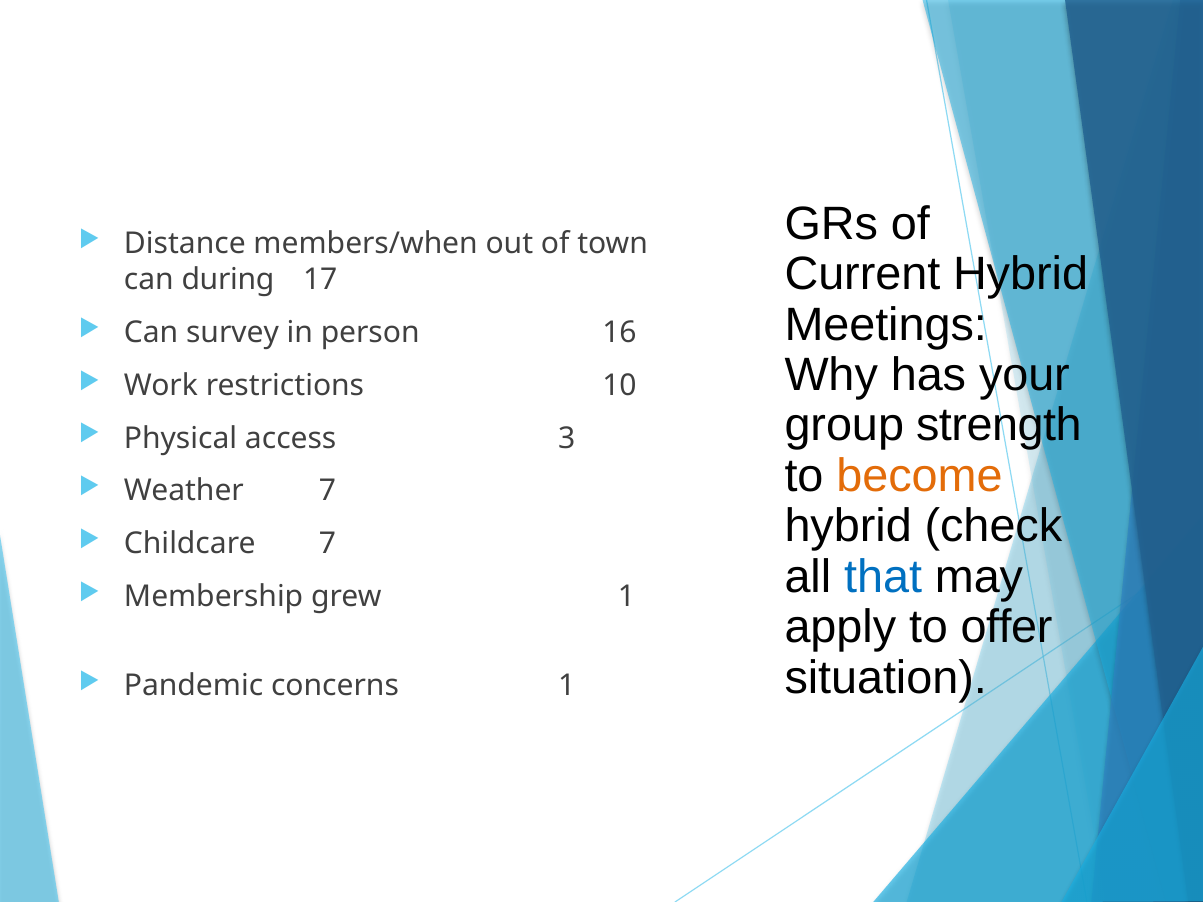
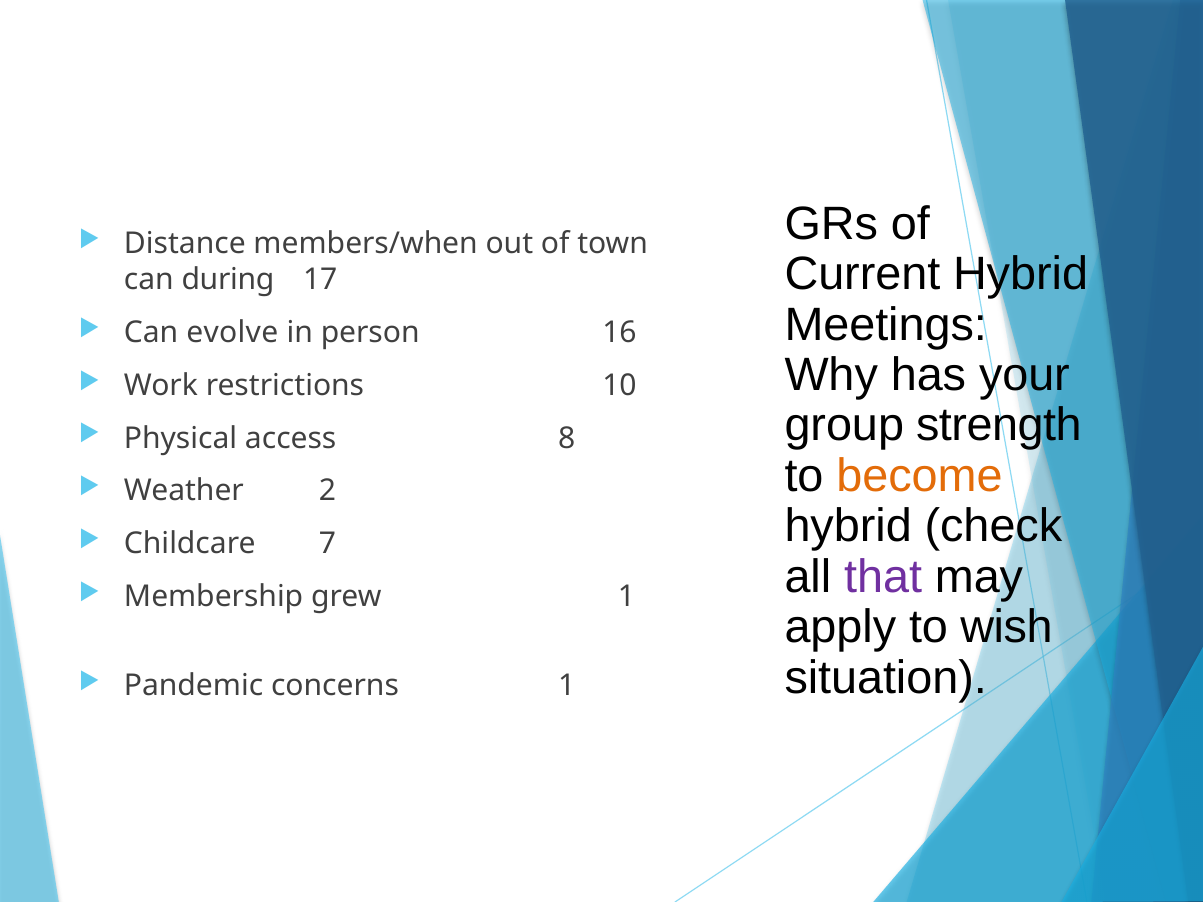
survey: survey -> evolve (232, 333)
3: 3 -> 8 (567, 438)
Weather 7: 7 -> 2 (327, 491)
that colour: blue -> purple (883, 577)
offer: offer -> wish (1007, 627)
